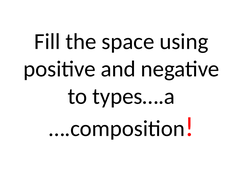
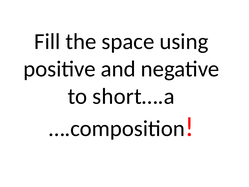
types….a: types….a -> short….a (134, 96)
